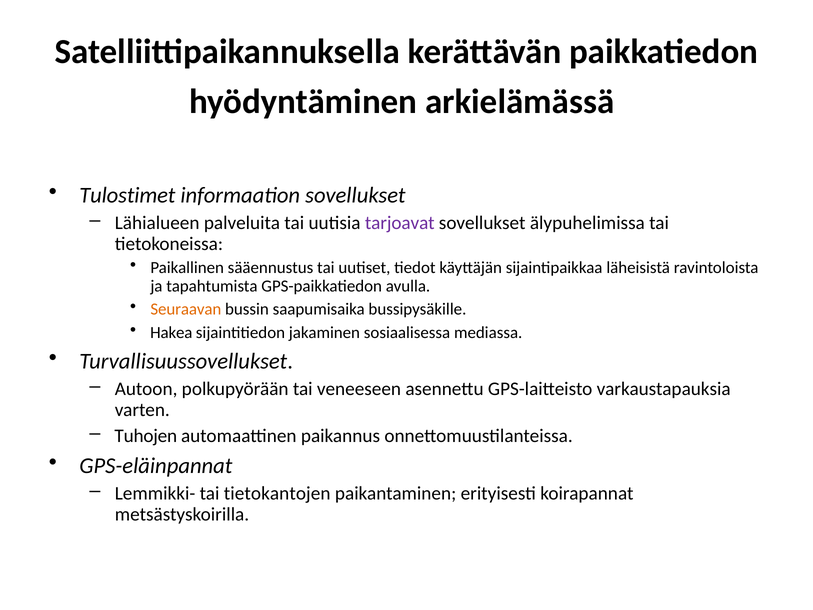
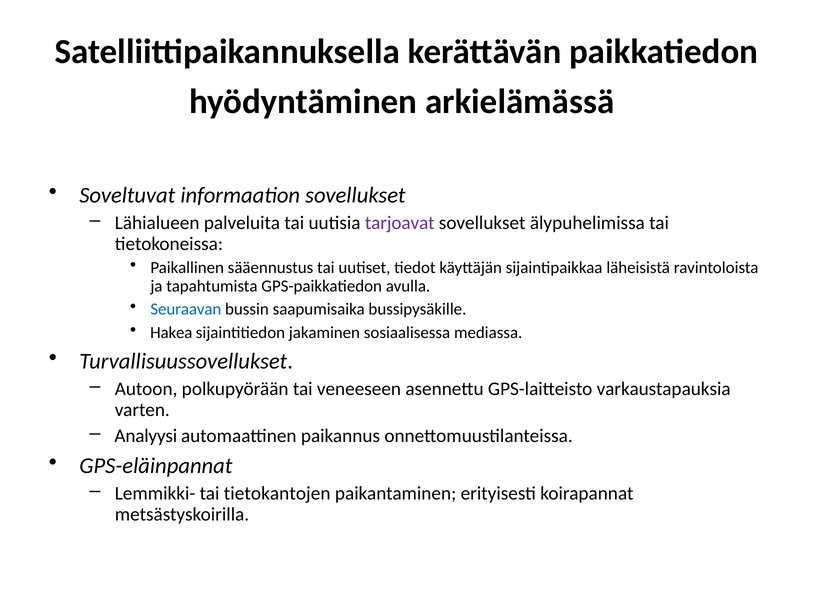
Tulostimet: Tulostimet -> Soveltuvat (127, 195)
Seuraavan colour: orange -> blue (186, 309)
Tuhojen: Tuhojen -> Analyysi (146, 436)
